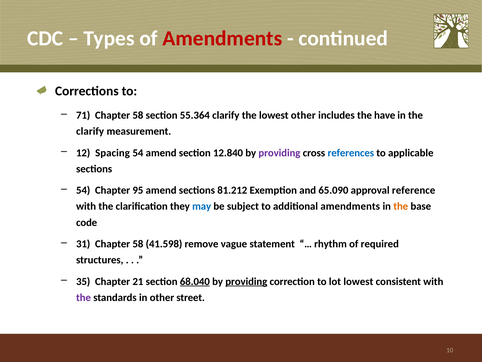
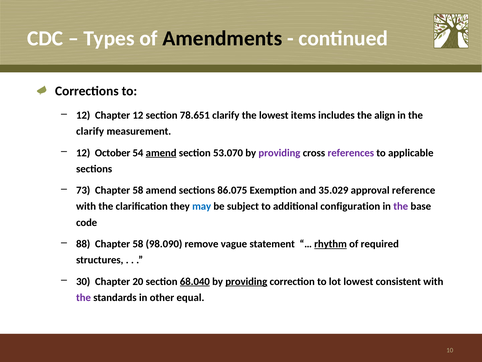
Amendments colour: red -> black (222, 38)
71: 71 -> 12 (83, 115)
58: 58 -> 12 (138, 115)
55.364: 55.364 -> 78.651 (195, 115)
lowest other: other -> items (303, 115)
have: have -> align (385, 115)
Spacing: Spacing -> October (113, 153)
amend underline: none -> present (161, 153)
12.840: 12.840 -> 53.070 (228, 153)
references colour: blue -> purple (351, 153)
54: 54 -> 73 (83, 190)
95: 95 -> 58 (138, 190)
81.212: 81.212 -> 86.075 (232, 190)
65.090: 65.090 -> 35.029 (333, 190)
additional amendments: amendments -> configuration (350, 206)
the colour: orange -> purple (401, 206)
31: 31 -> 88 (83, 244)
41.598: 41.598 -> 98.090 (164, 244)
rhythm underline: none -> present (331, 244)
35: 35 -> 30 (83, 281)
21: 21 -> 20 (138, 281)
street: street -> equal (190, 297)
